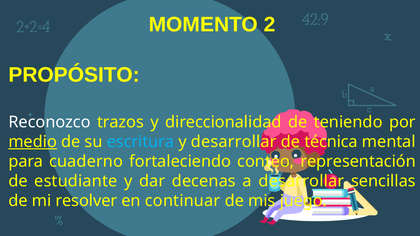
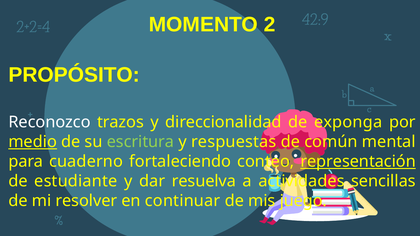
teniendo: teniendo -> exponga (348, 122)
escritura colour: light blue -> light green (140, 142)
y desarrollar: desarrollar -> respuestas (234, 142)
técnica: técnica -> común (331, 142)
representación underline: none -> present (358, 162)
decenas: decenas -> resuelva (204, 181)
a desarrollar: desarrollar -> actividades (301, 181)
